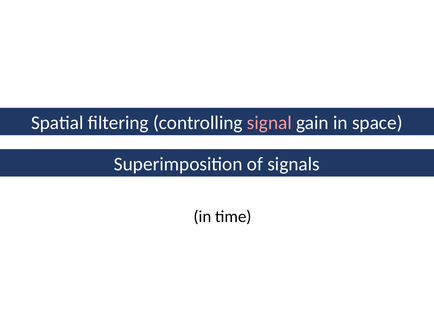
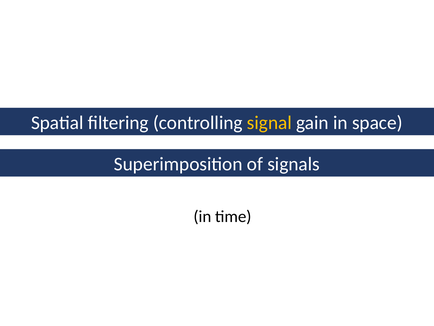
signal colour: pink -> yellow (269, 123)
